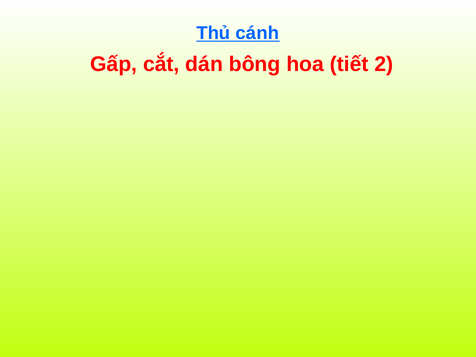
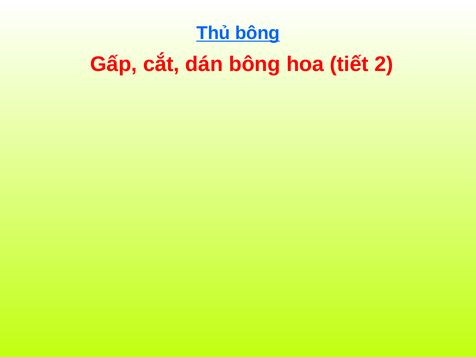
Thủ cánh: cánh -> bông (257, 33)
